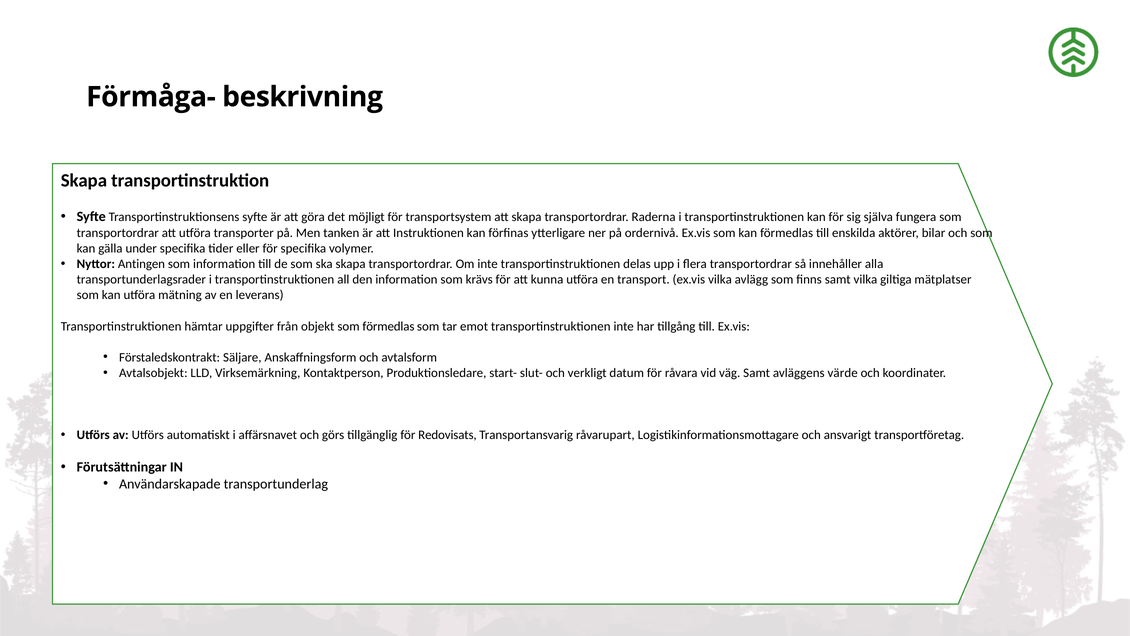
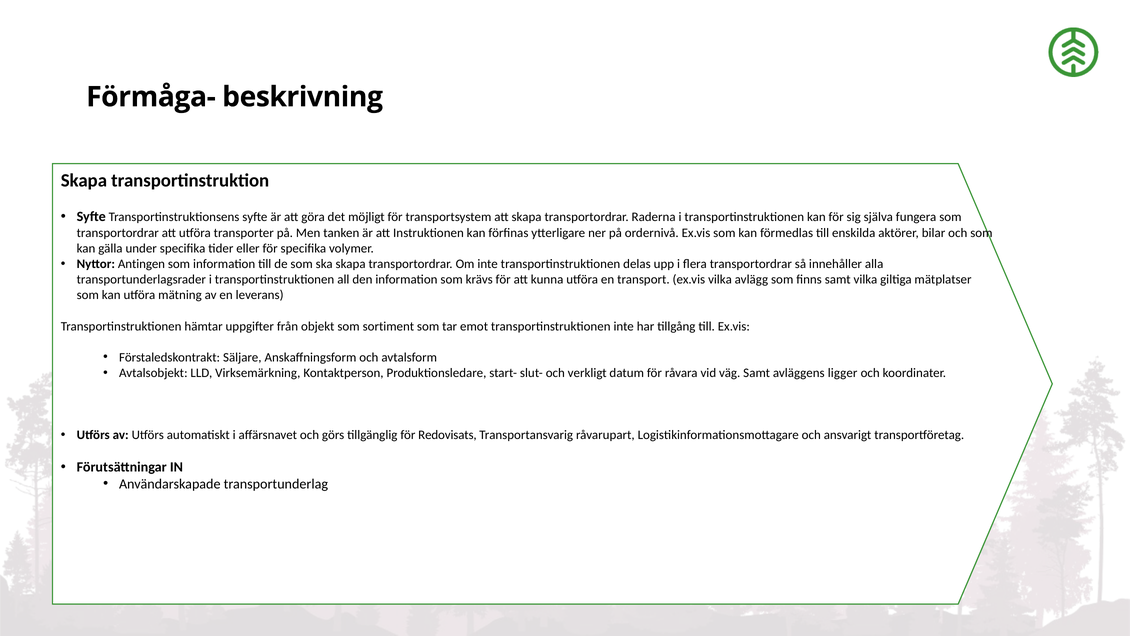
som förmedlas: förmedlas -> sortiment (388, 326)
värde: värde -> ligger (843, 373)
